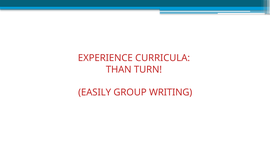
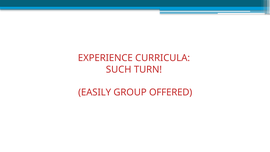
THAN: THAN -> SUCH (119, 69)
WRITING: WRITING -> OFFERED (171, 92)
